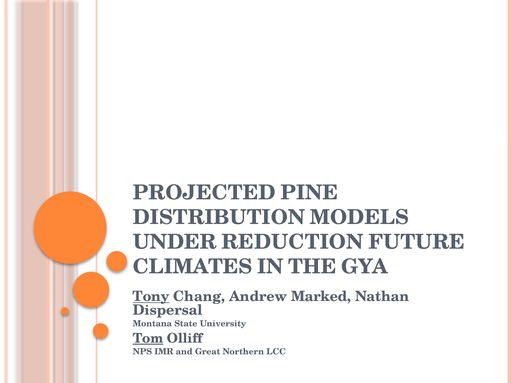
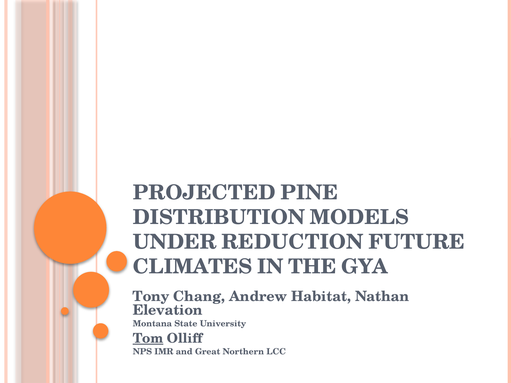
Tony underline: present -> none (151, 297)
Marked: Marked -> Habitat (321, 297)
Dispersal: Dispersal -> Elevation (168, 310)
